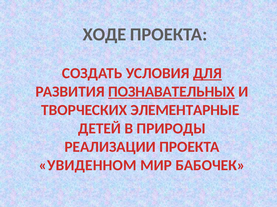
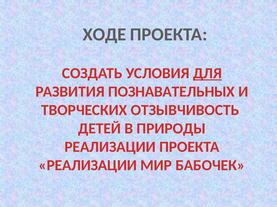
ПОЗНАВАТЕЛЬНЫХ underline: present -> none (171, 92)
ЭЛЕМЕНТАРНЫЕ: ЭЛЕМЕНТАРНЫЕ -> ОТЗЫВЧИВОСТЬ (185, 110)
УВИДЕННОМ: УВИДЕННОМ -> РЕАЛИЗАЦИИ (88, 166)
